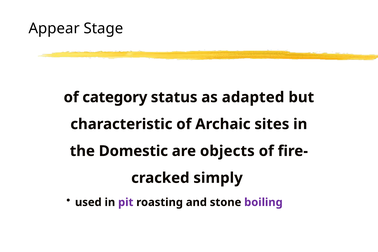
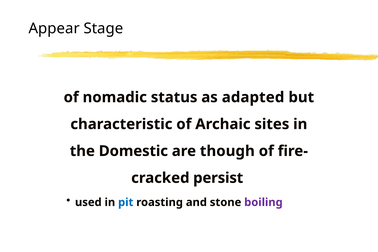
category: category -> nomadic (115, 97)
objects: objects -> though (227, 151)
simply: simply -> persist (218, 178)
pit colour: purple -> blue (126, 202)
